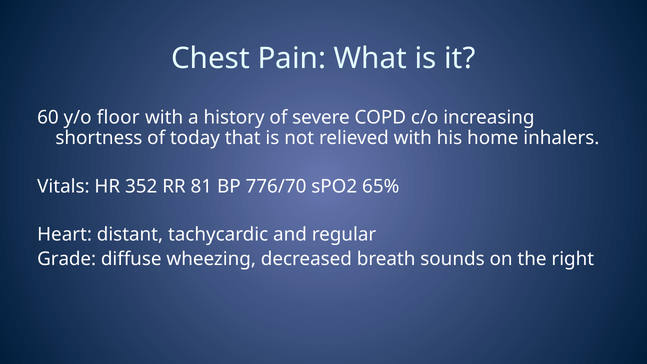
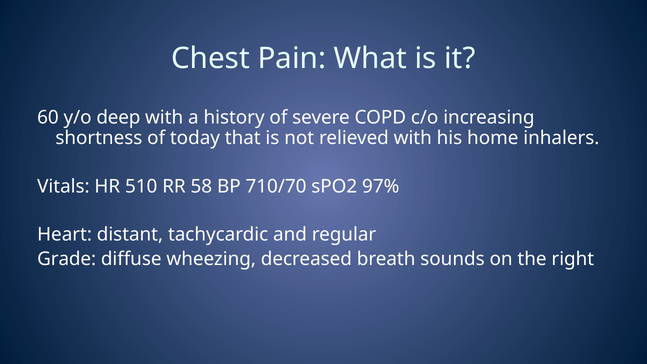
floor: floor -> deep (118, 118)
352: 352 -> 510 (141, 186)
81: 81 -> 58 (201, 186)
776/70: 776/70 -> 710/70 (276, 186)
65%: 65% -> 97% (381, 186)
